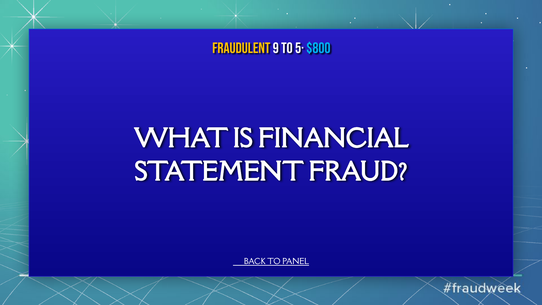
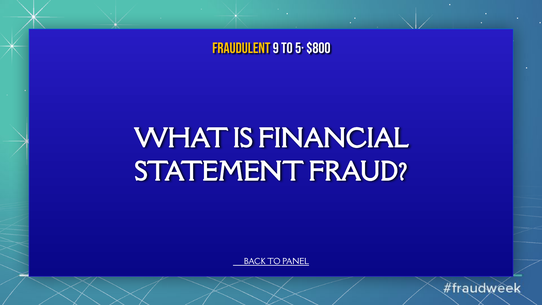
$800 colour: light blue -> white (318, 48)
